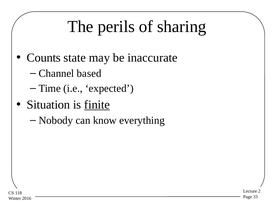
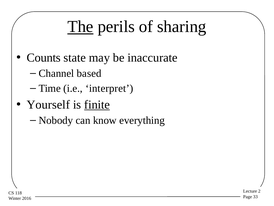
The underline: none -> present (80, 27)
expected: expected -> interpret (109, 88)
Situation: Situation -> Yourself (48, 104)
